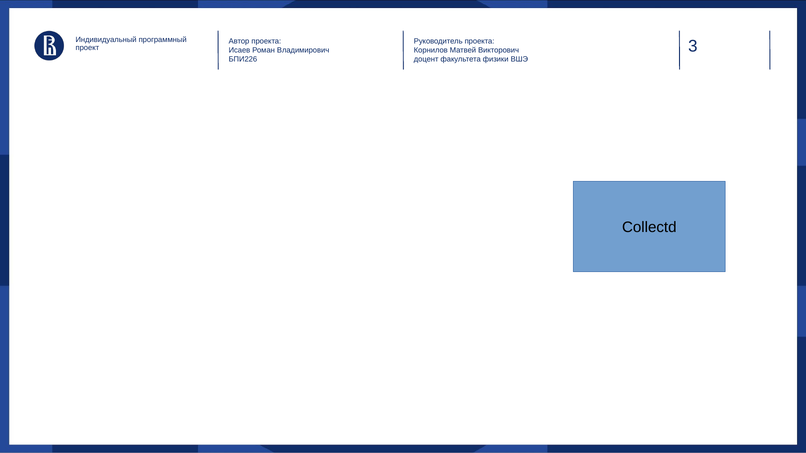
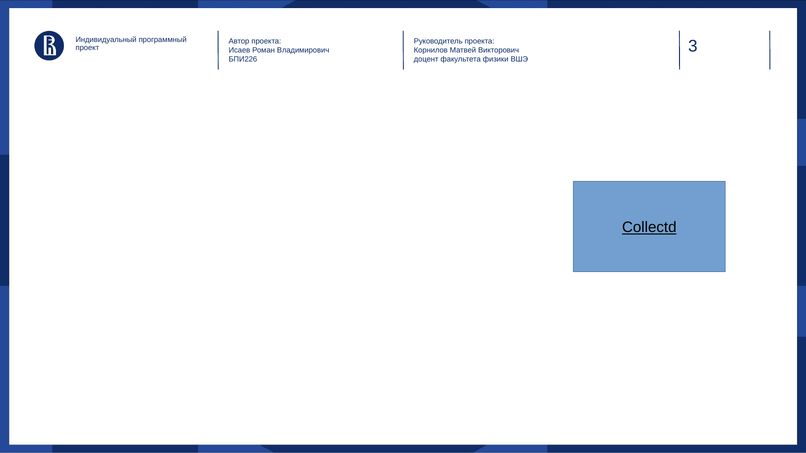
Collectd underline: none -> present (649, 228)
